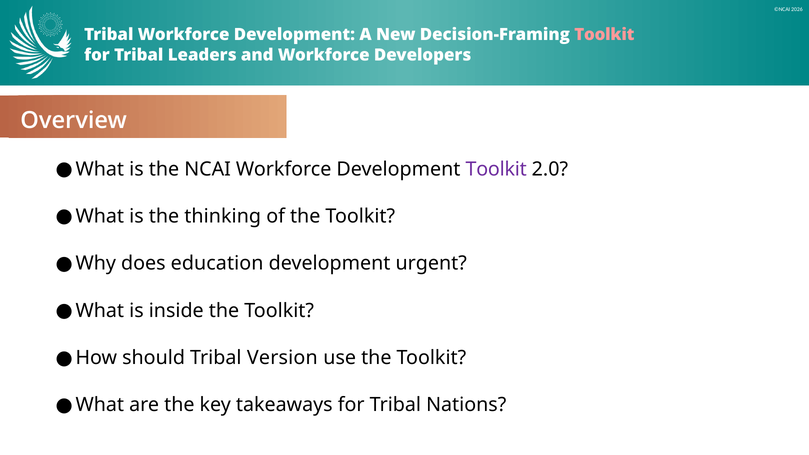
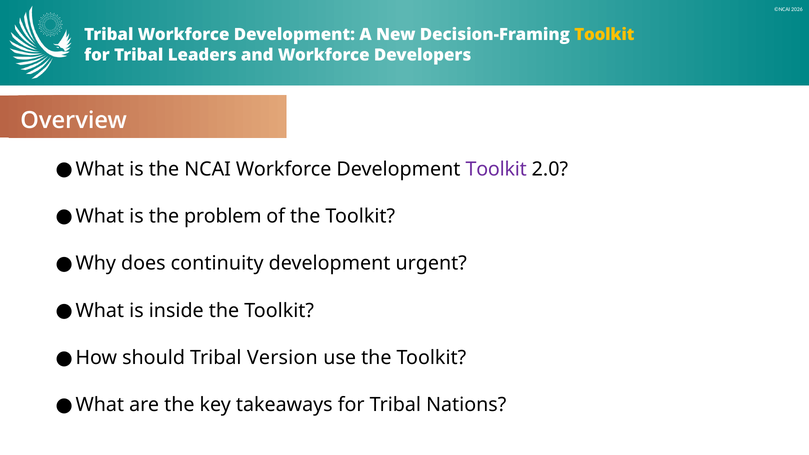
Toolkit colour: pink -> yellow (604, 35)
thinking: thinking -> problem (223, 216)
education: education -> continuity (217, 263)
